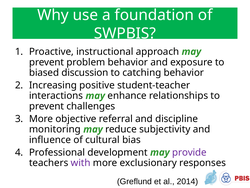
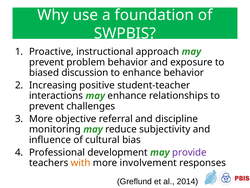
to catching: catching -> enhance (142, 73)
with colour: purple -> orange (81, 163)
exclusionary: exclusionary -> involvement (148, 163)
